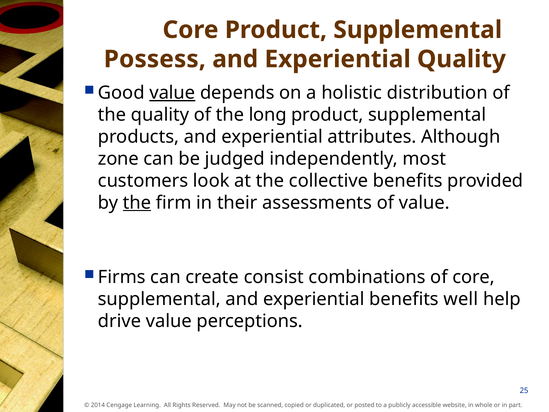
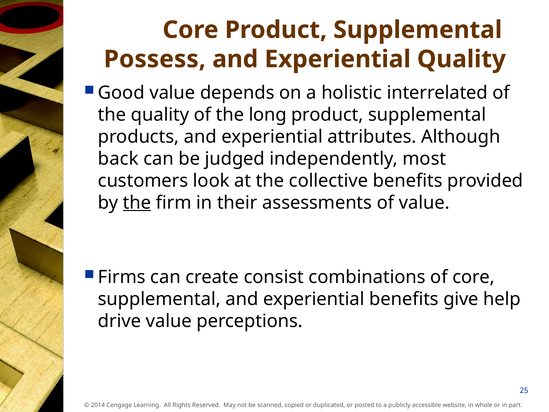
value underline: present -> none (172, 93)
distribution: distribution -> interrelated (437, 93)
zone: zone -> back (118, 159)
well: well -> give (461, 299)
